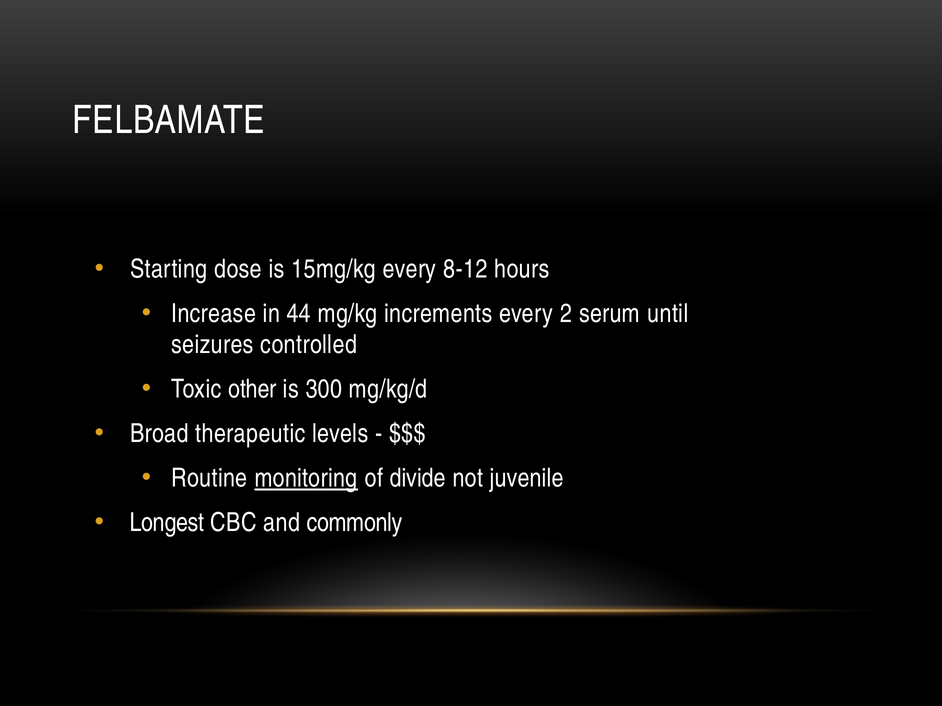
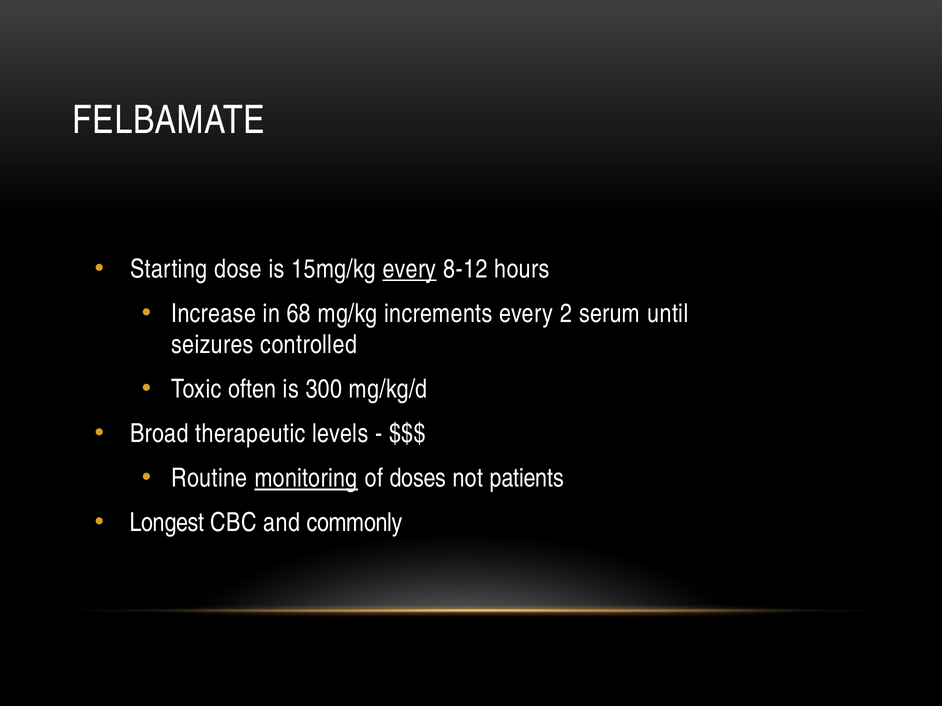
every underline: none -> present (409, 269)
44: 44 -> 68 (299, 314)
other: other -> often (252, 390)
divide: divide -> doses (418, 479)
juvenile: juvenile -> patients (527, 479)
